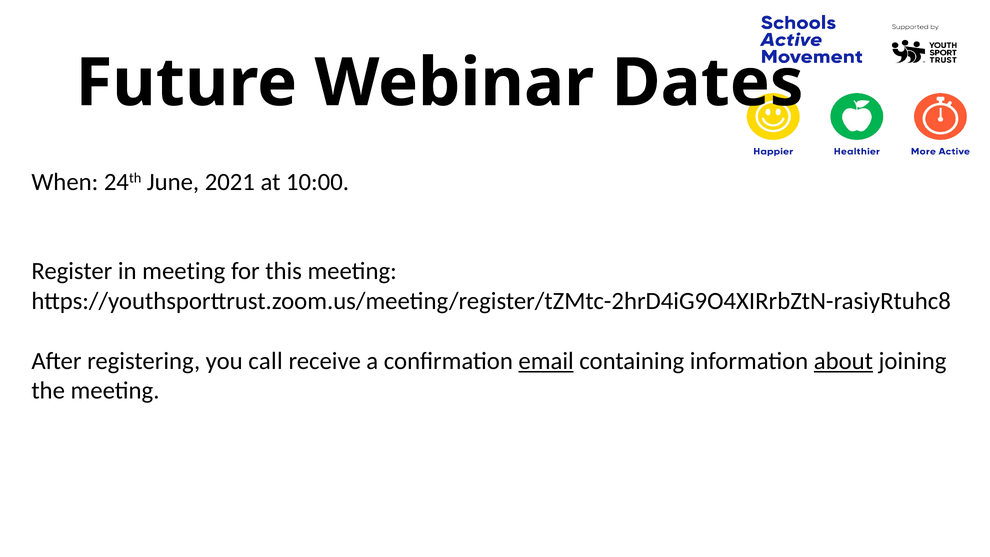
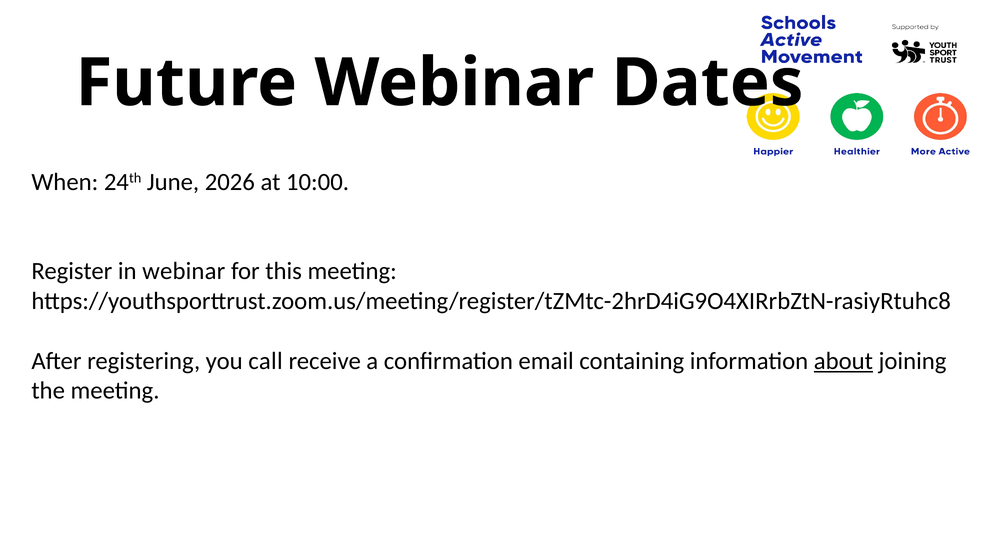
2021: 2021 -> 2026 (230, 182)
in meeting: meeting -> webinar (184, 271)
email underline: present -> none (546, 361)
